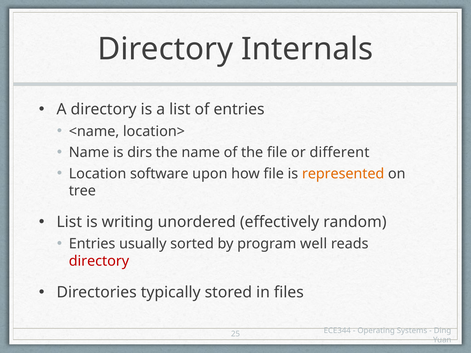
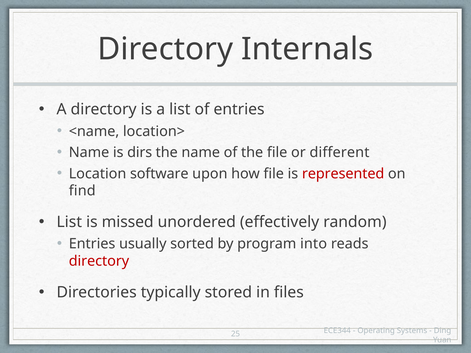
represented colour: orange -> red (343, 174)
tree: tree -> find (82, 191)
writing: writing -> missed (128, 222)
well: well -> into (314, 244)
